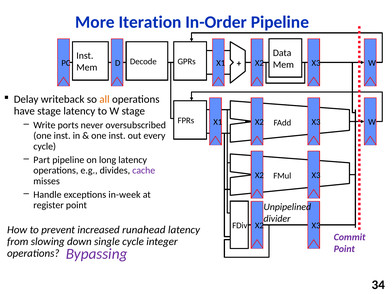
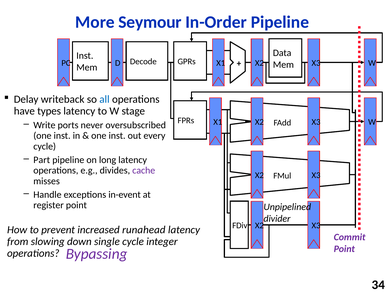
Iteration: Iteration -> Seymour (150, 22)
all colour: orange -> blue (104, 99)
have stage: stage -> types (49, 111)
in-week: in-week -> in-event (125, 195)
